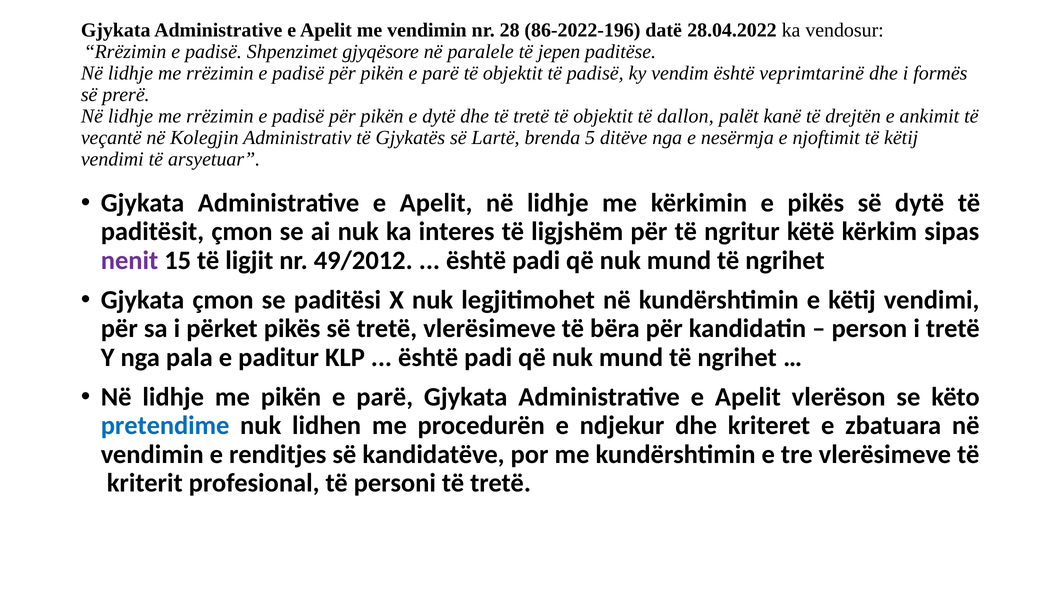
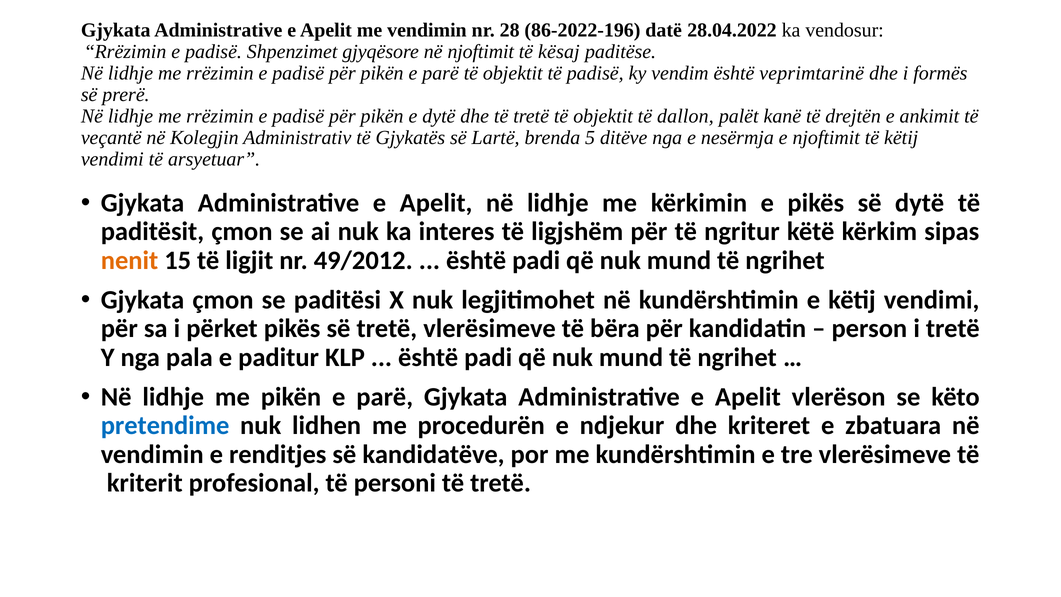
në paralele: paralele -> njoftimit (481, 52)
jepen: jepen -> kësaj (559, 52)
nenit colour: purple -> orange (130, 260)
